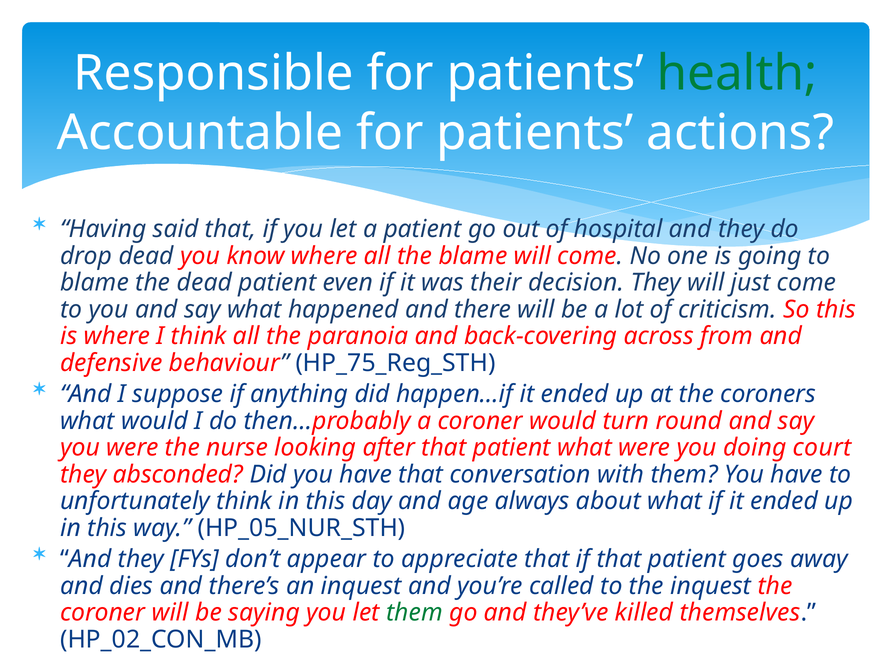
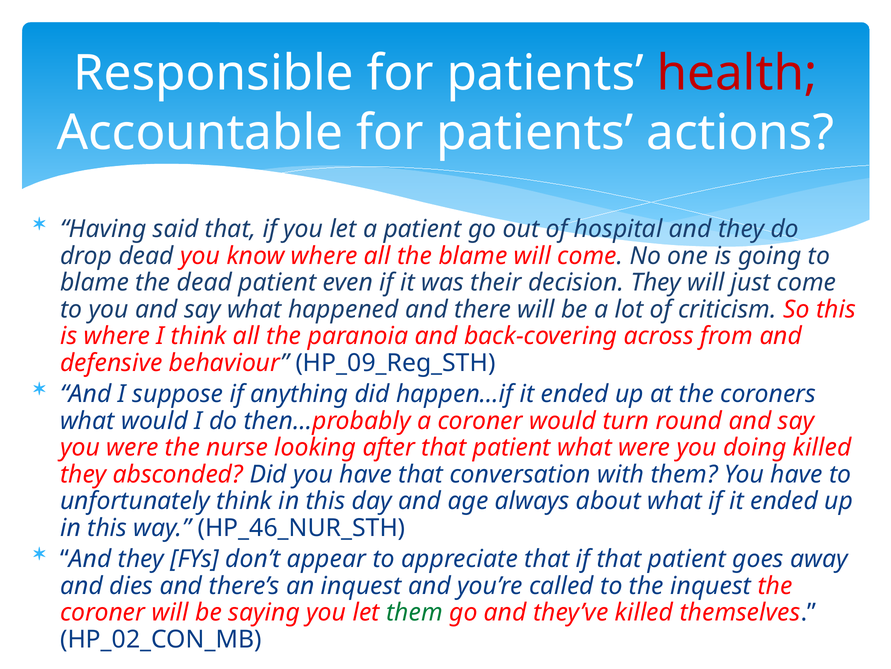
health colour: green -> red (737, 73)
HP_75_Reg_STH: HP_75_Reg_STH -> HP_09_Reg_STH (396, 363)
doing court: court -> killed (822, 447)
HP_05_NUR_STH: HP_05_NUR_STH -> HP_46_NUR_STH (302, 527)
